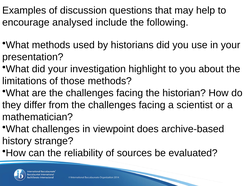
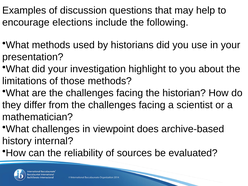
analysed: analysed -> elections (72, 22)
strange: strange -> internal (54, 141)
